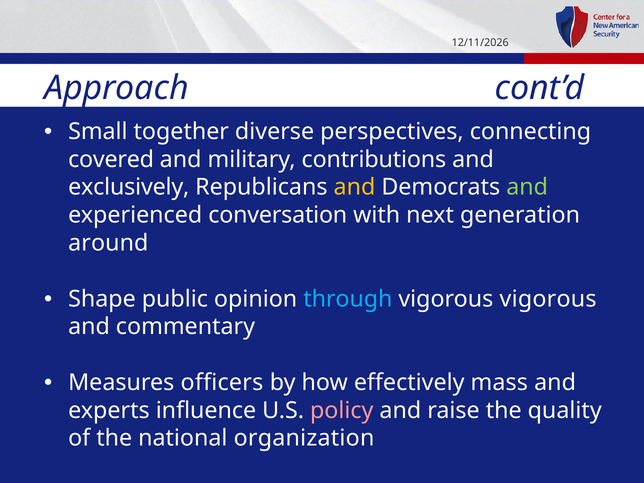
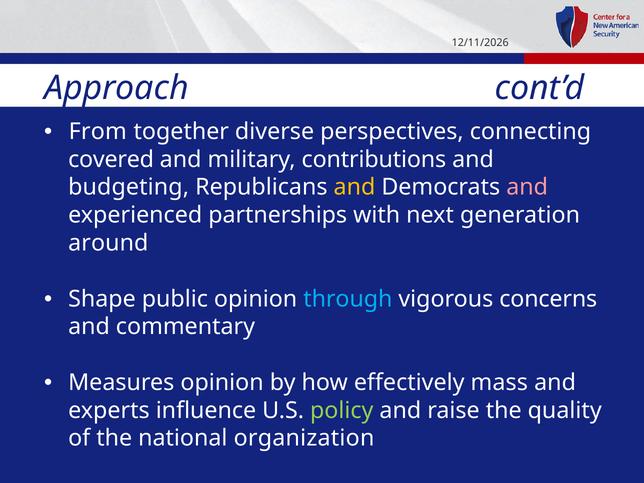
Small: Small -> From (98, 131)
exclusively: exclusively -> budgeting (129, 187)
and colour: light green -> pink (527, 187)
conversation: conversation -> partnerships (278, 215)
vigorous vigorous: vigorous -> concerns (548, 299)
Measures officers: officers -> opinion (222, 383)
policy colour: pink -> light green (342, 410)
